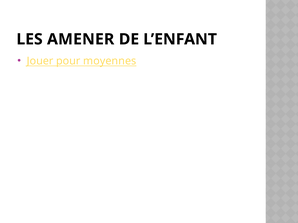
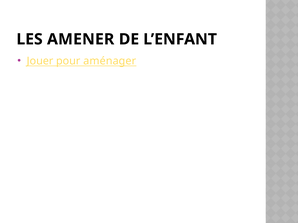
moyennes: moyennes -> aménager (110, 61)
